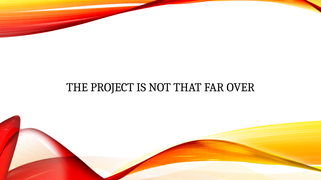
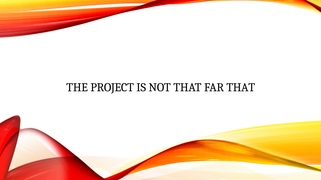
FAR OVER: OVER -> THAT (241, 88)
